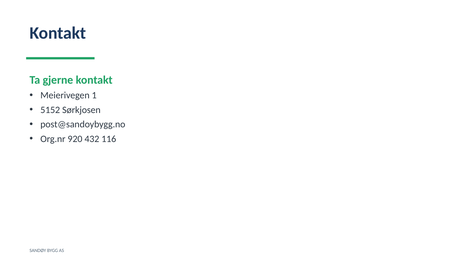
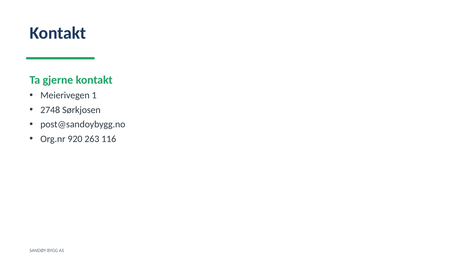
5152: 5152 -> 2748 (50, 110)
432: 432 -> 263 (92, 139)
